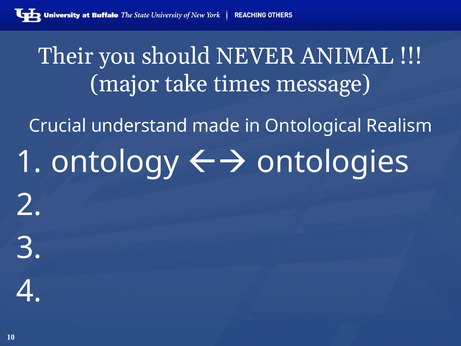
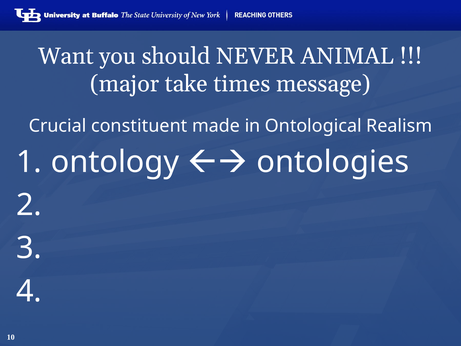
Their: Their -> Want (66, 56)
understand: understand -> constituent (139, 126)
